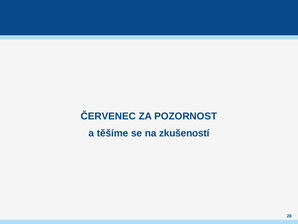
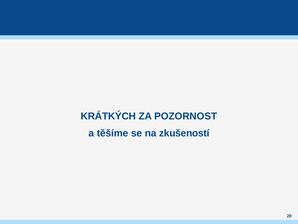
ČERVENEC: ČERVENEC -> KRÁTKÝCH (108, 116)
